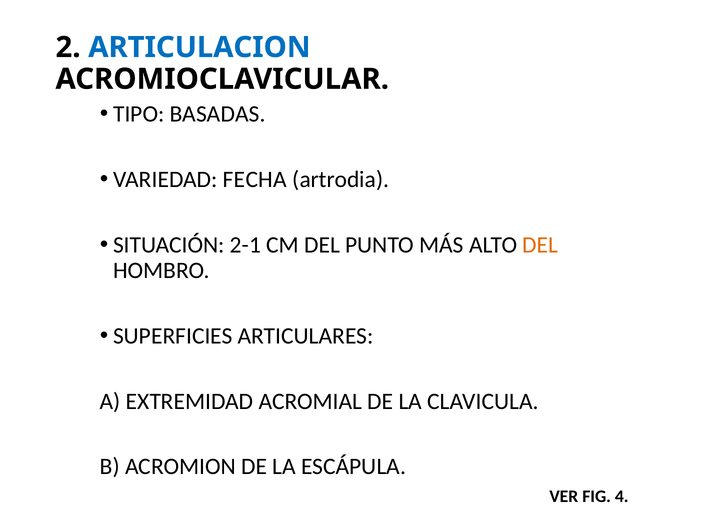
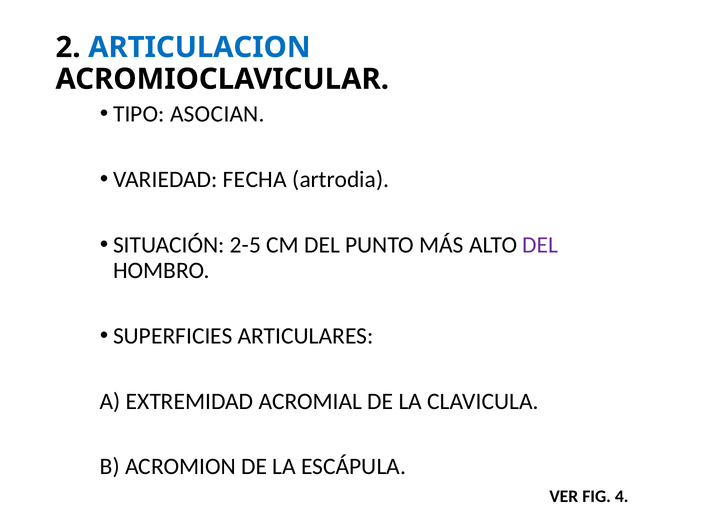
BASADAS: BASADAS -> ASOCIAN (217, 114)
2-1: 2-1 -> 2-5 (245, 245)
DEL colour: orange -> purple (540, 245)
